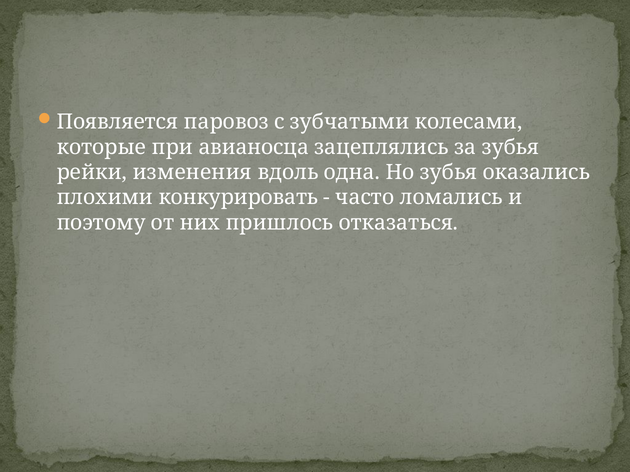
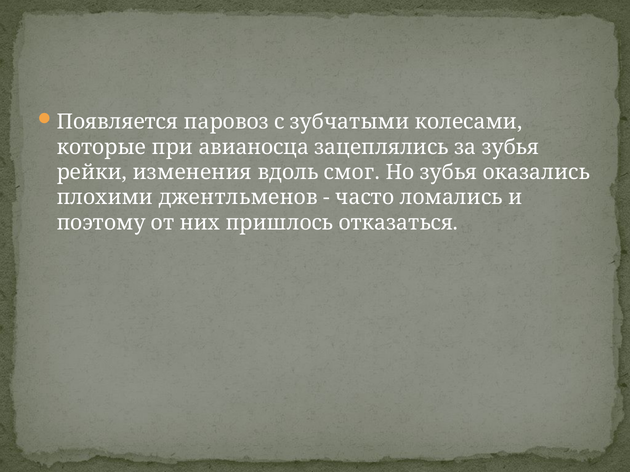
одна: одна -> смог (352, 173)
конкурировать: конкурировать -> джентльменов (238, 198)
